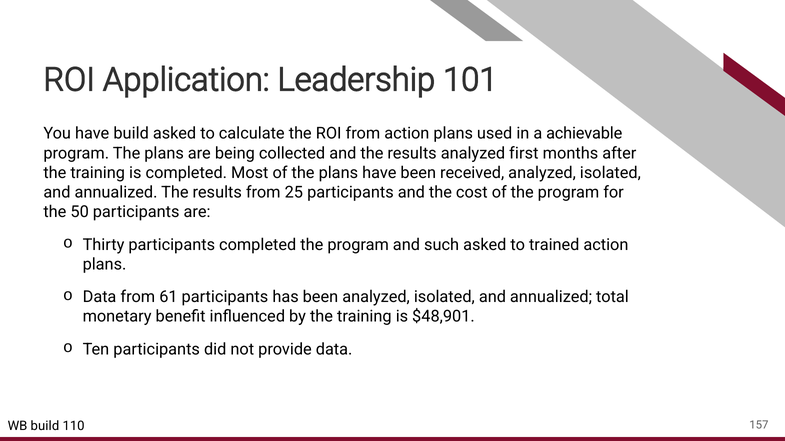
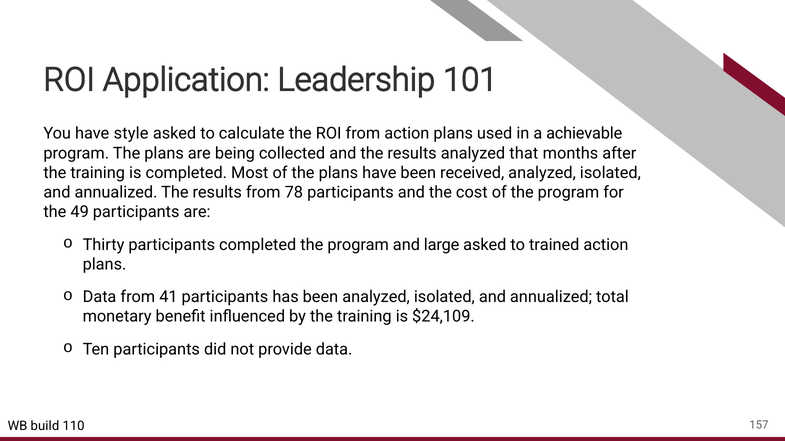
have build: build -> style (131, 134)
first: first -> that (524, 153)
25: 25 -> 78 (294, 193)
50: 50 -> 49 (80, 212)
such: such -> large (442, 245)
61: 61 -> 41 (168, 297)
$48,901: $48,901 -> $24,109 (443, 317)
